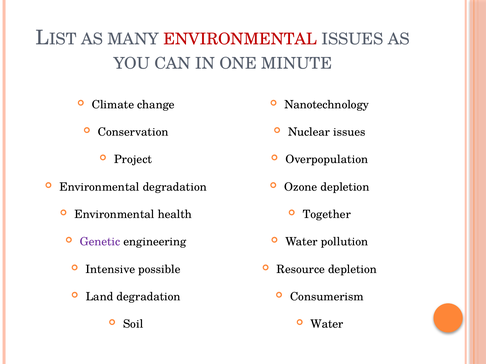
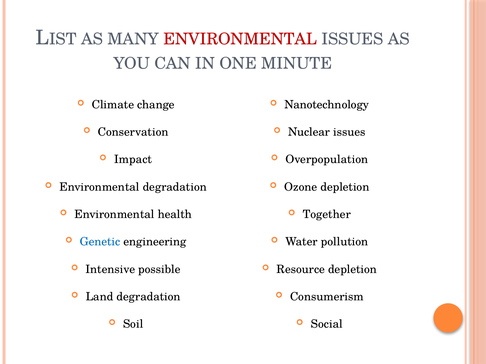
Project: Project -> Impact (133, 160)
Genetic colour: purple -> blue (100, 242)
Water: Water -> Social (327, 325)
